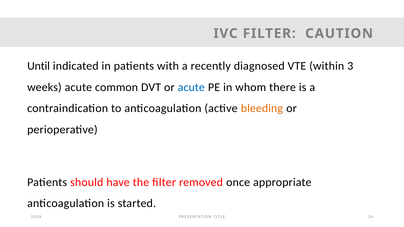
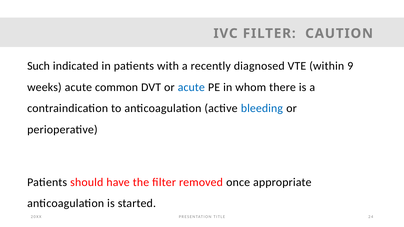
Until: Until -> Such (39, 66)
3: 3 -> 9 (350, 66)
bleeding colour: orange -> blue (262, 109)
